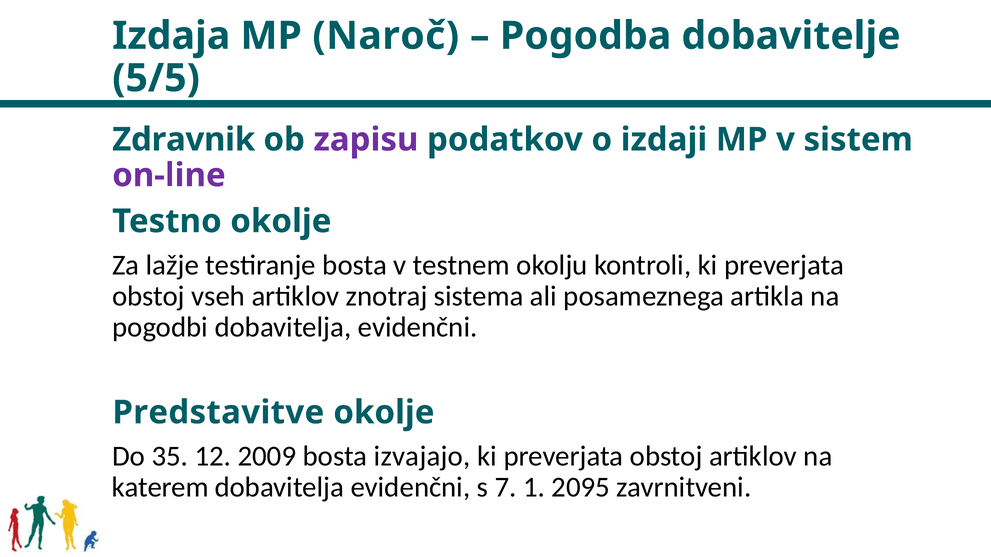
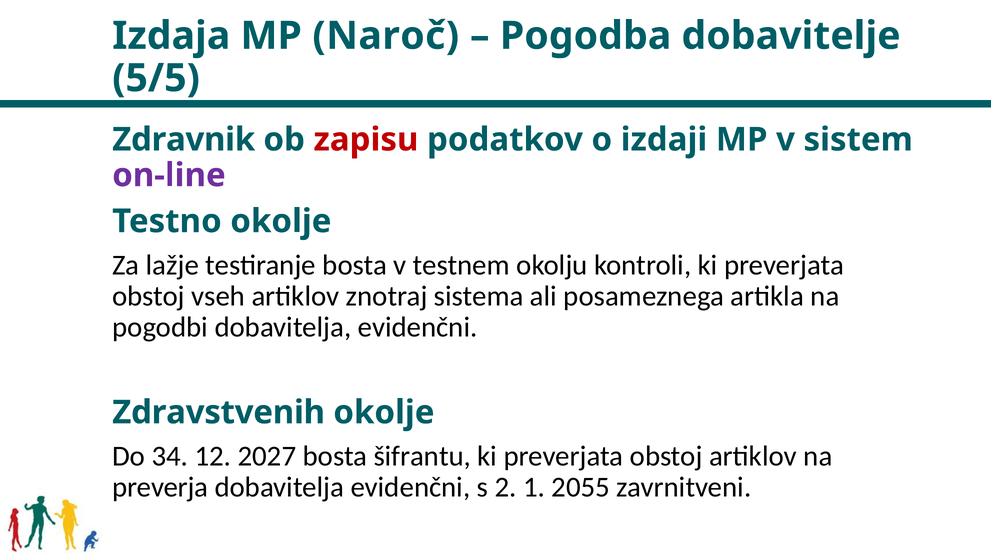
zapisu colour: purple -> red (366, 140)
Predstavitve: Predstavitve -> Zdravstvenih (219, 413)
35: 35 -> 34 (170, 457)
2009: 2009 -> 2027 (267, 457)
izvajajo: izvajajo -> šifrantu (422, 457)
katerem: katerem -> preverja (160, 488)
7: 7 -> 2 (506, 488)
2095: 2095 -> 2055 (581, 488)
